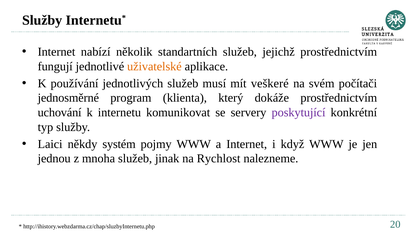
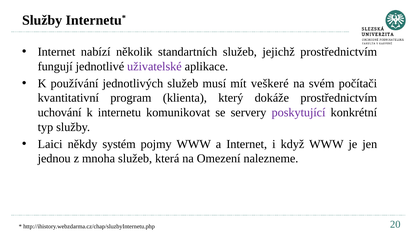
uživatelské colour: orange -> purple (154, 66)
jednosměrné: jednosměrné -> kvantitativní (68, 98)
jinak: jinak -> která (167, 159)
Rychlost: Rychlost -> Omezení (219, 159)
